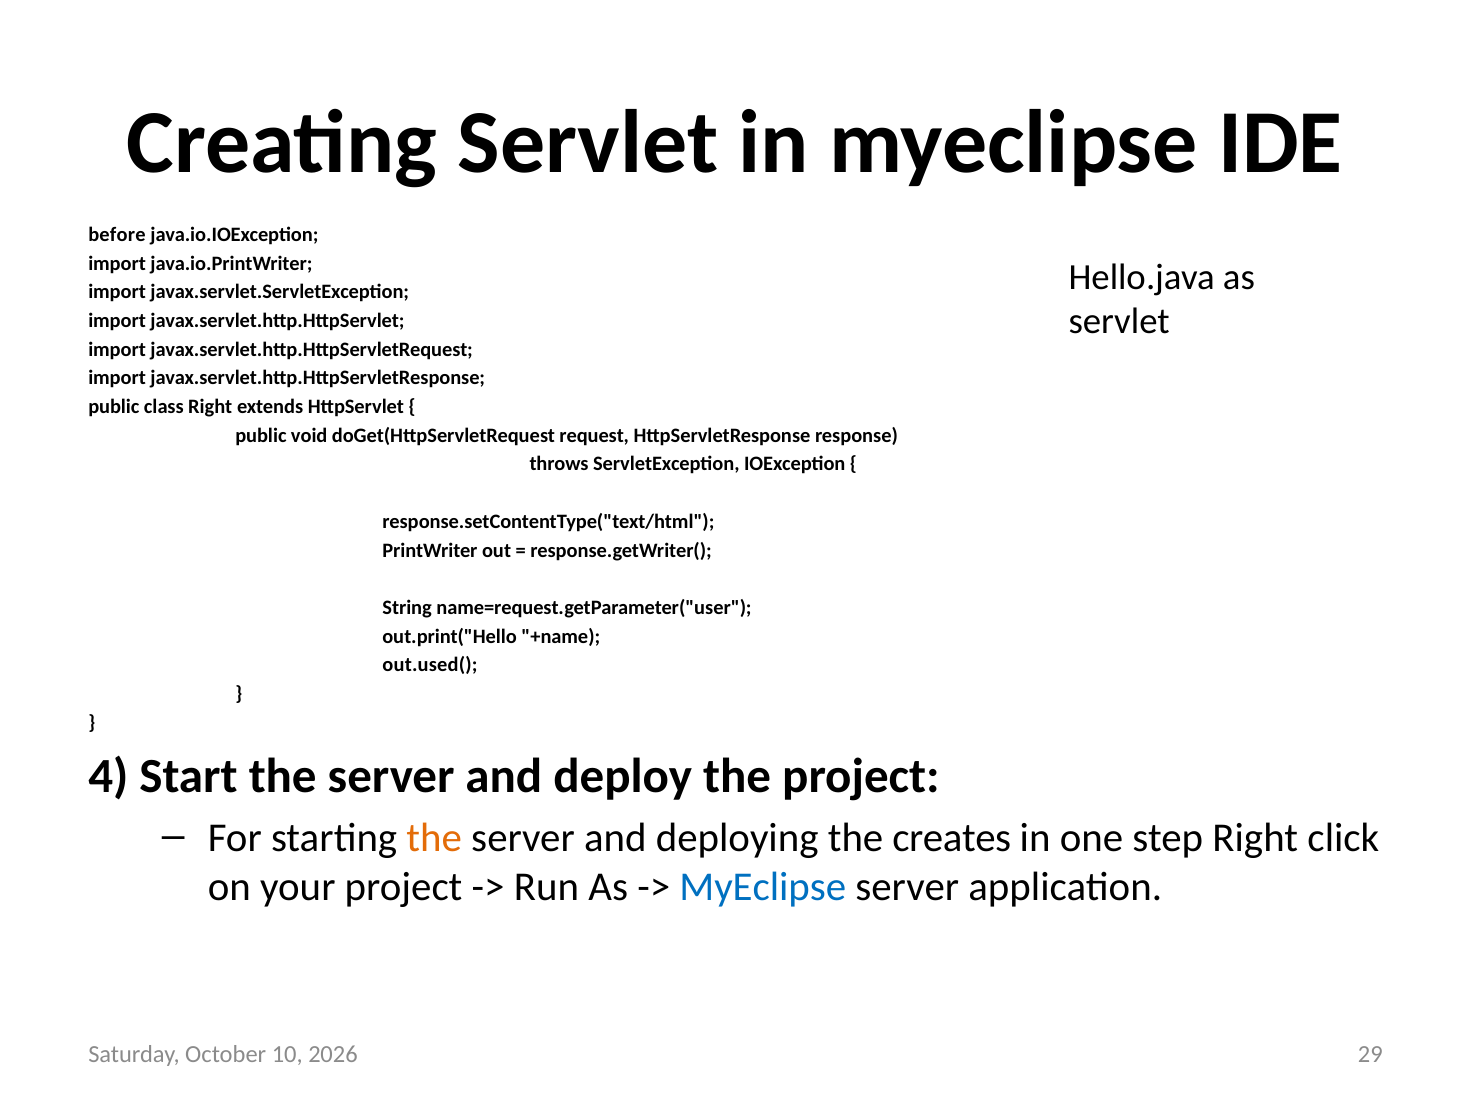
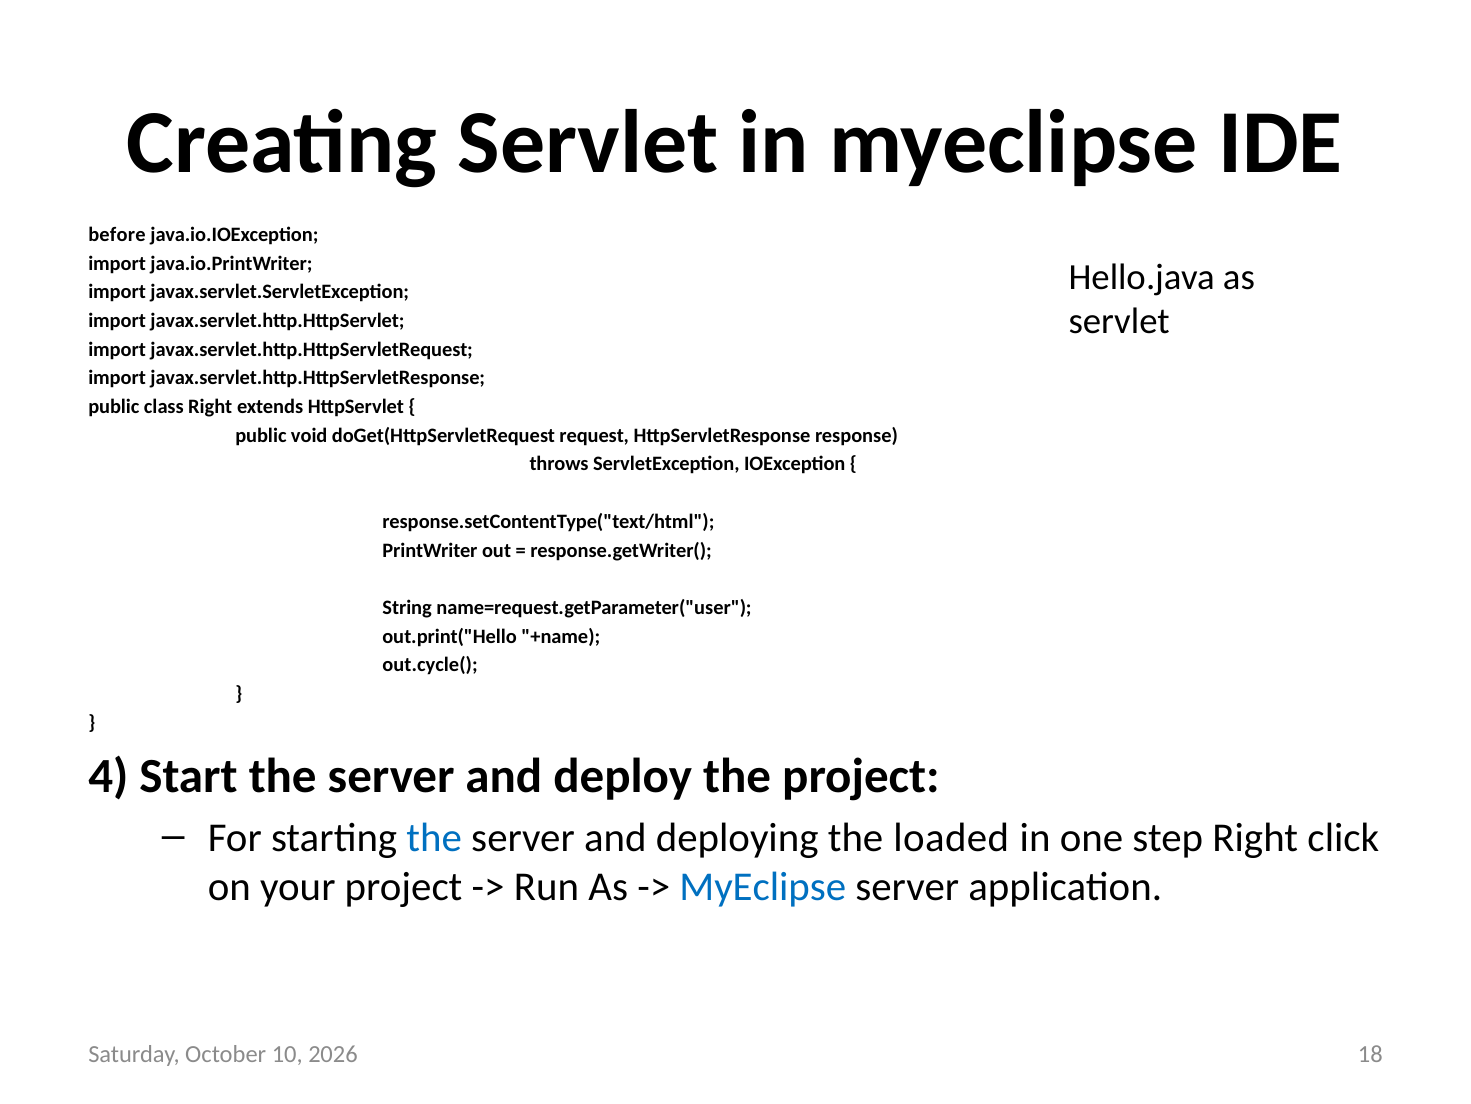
out.used(: out.used( -> out.cycle( (430, 665)
the colour: orange -> blue (434, 837)
creates: creates -> loaded (951, 837)
29: 29 -> 18 (1370, 1053)
